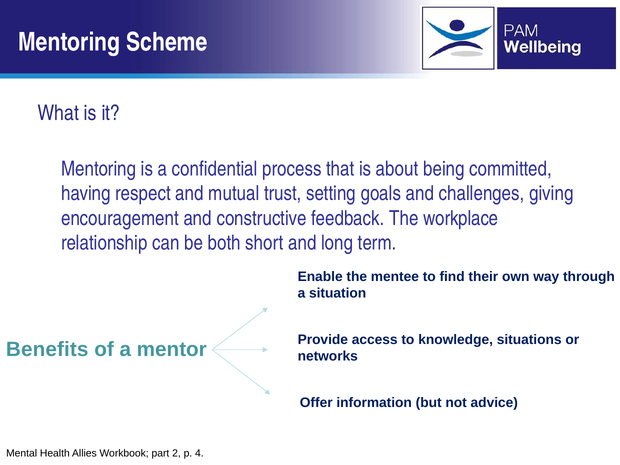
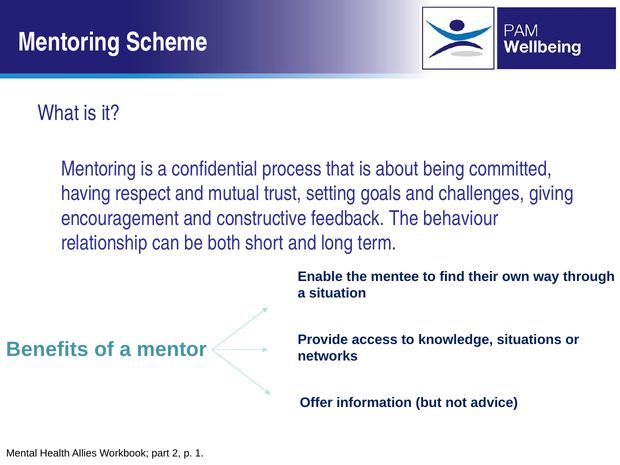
workplace: workplace -> behaviour (461, 218)
4: 4 -> 1 (199, 453)
